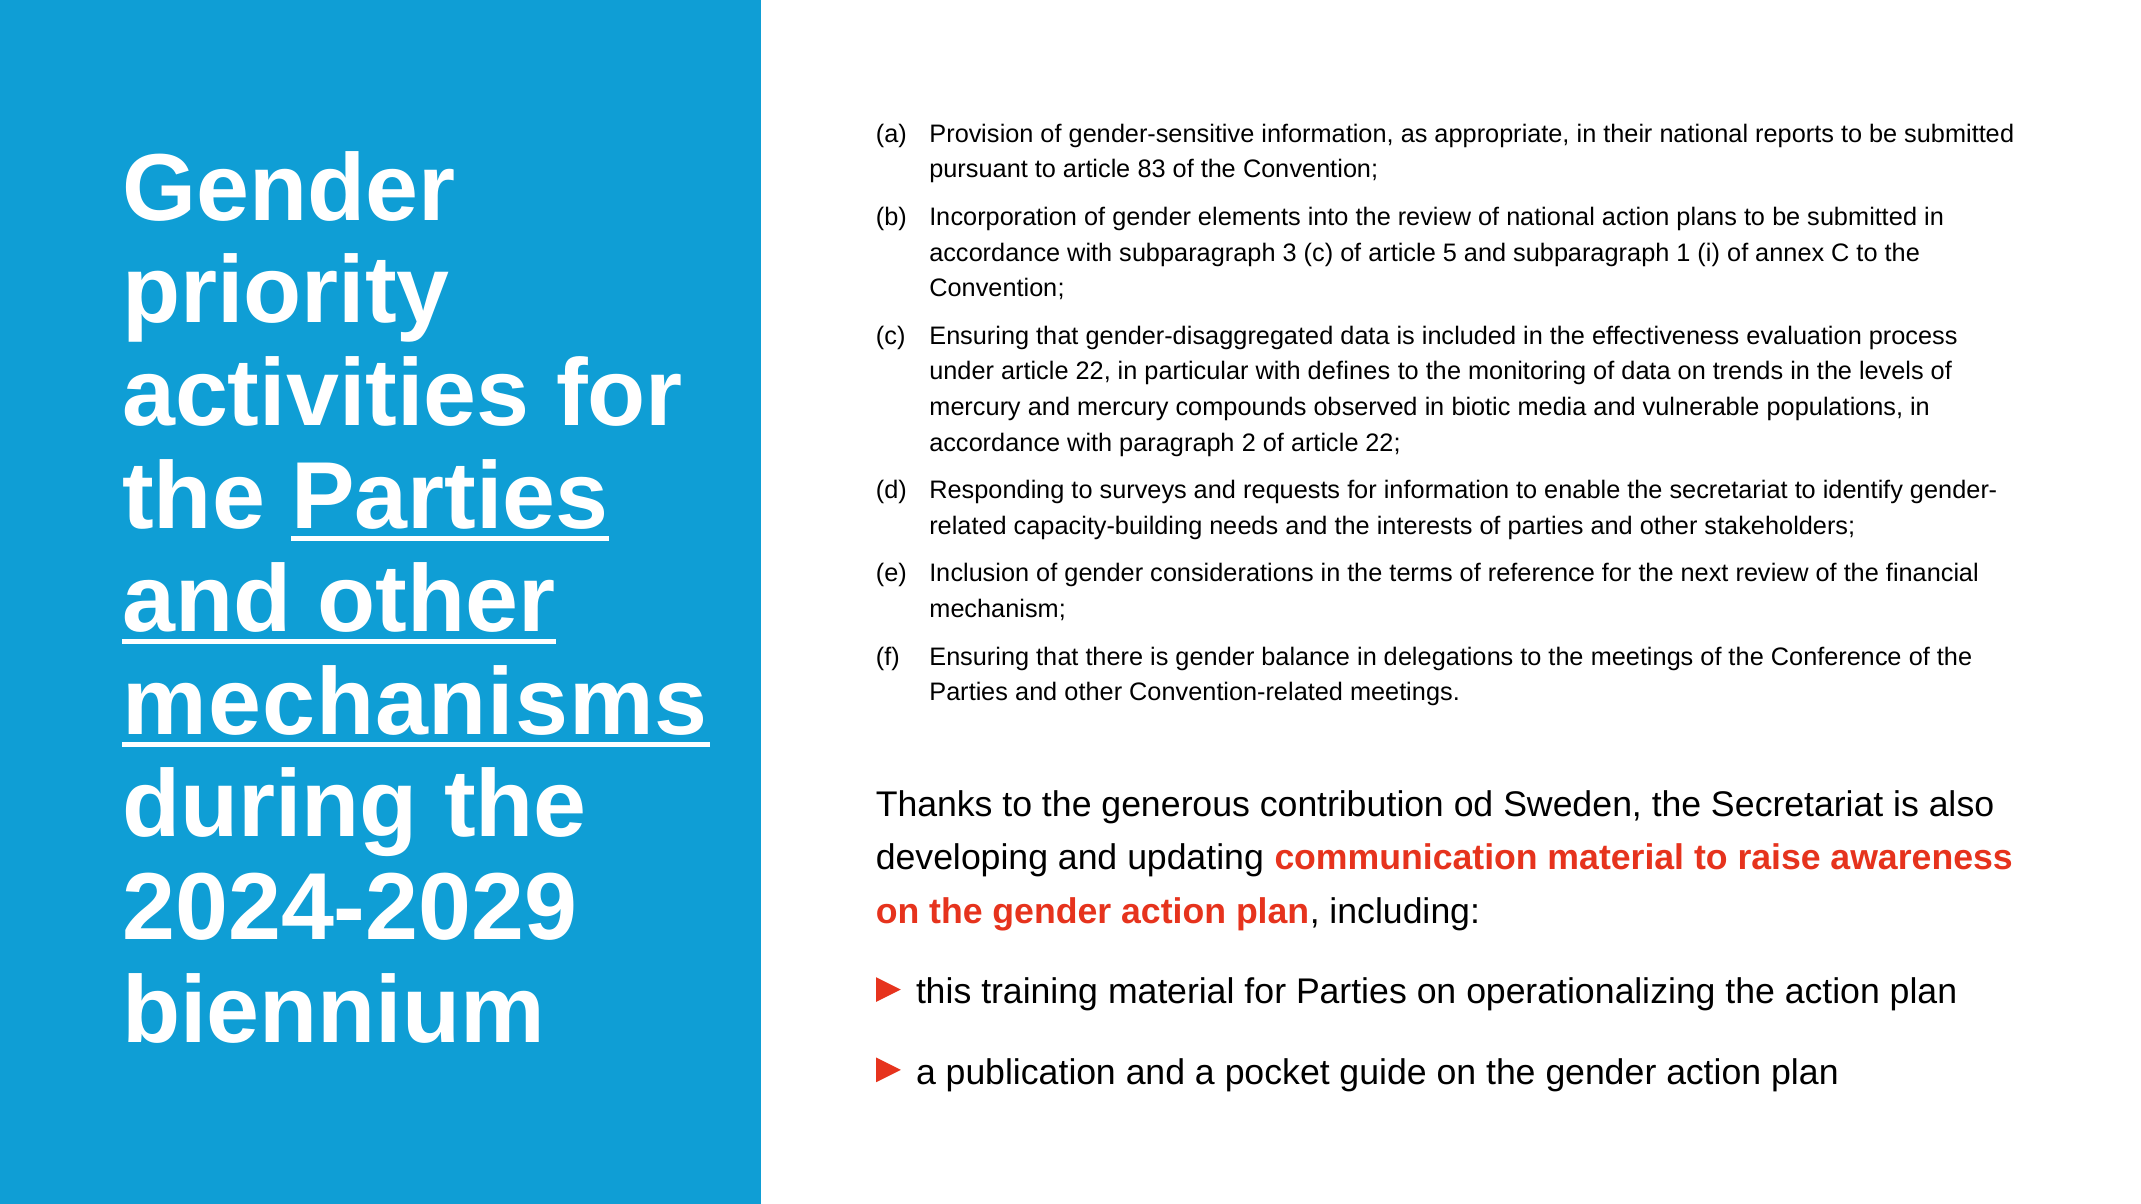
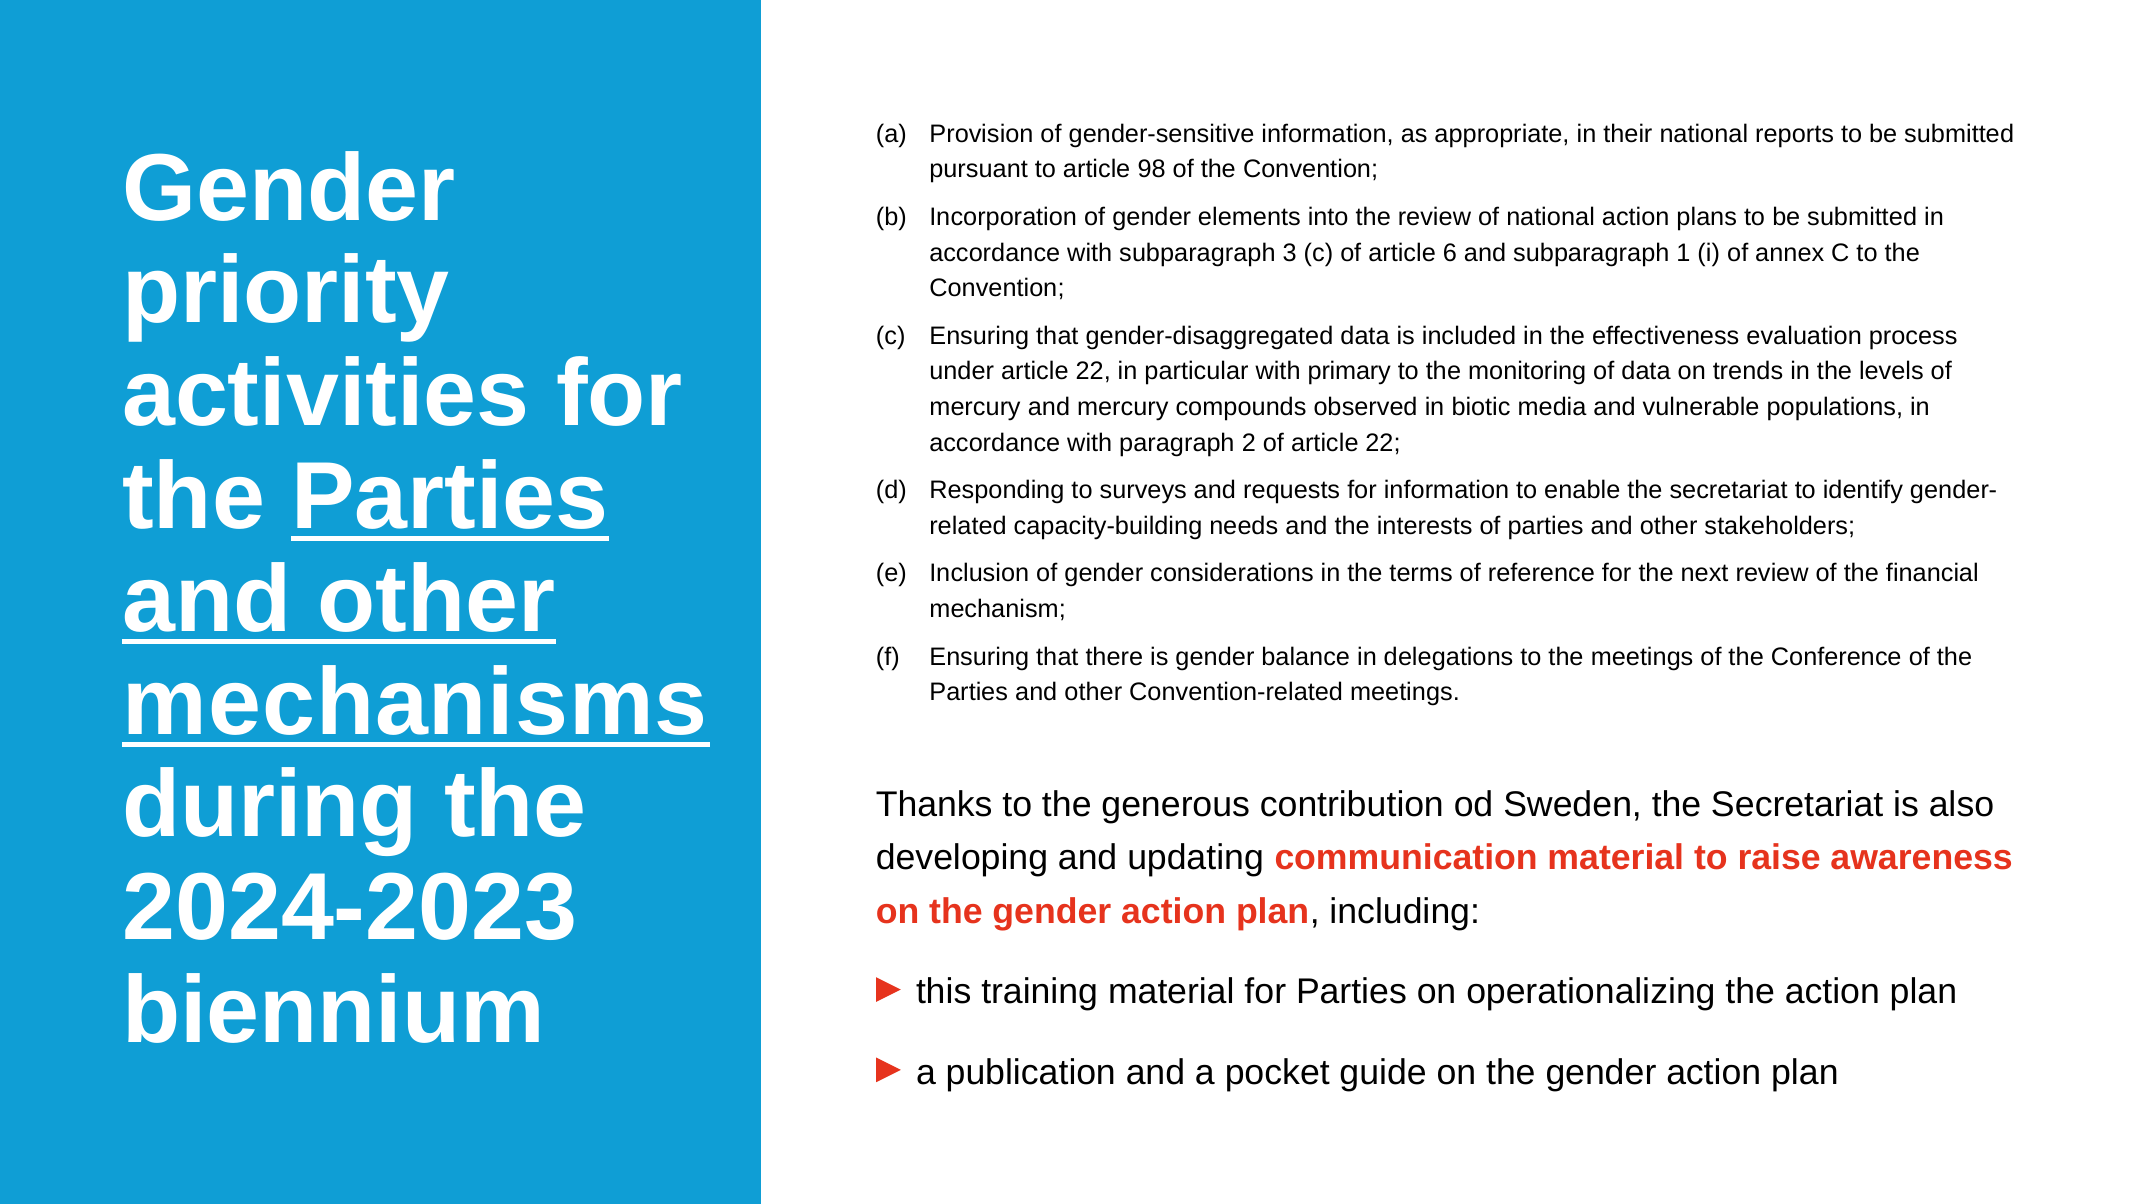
83: 83 -> 98 (1152, 170)
5: 5 -> 6 (1450, 253)
defines: defines -> primary (1349, 372)
2024-2029: 2024-2029 -> 2024-2023 (350, 909)
